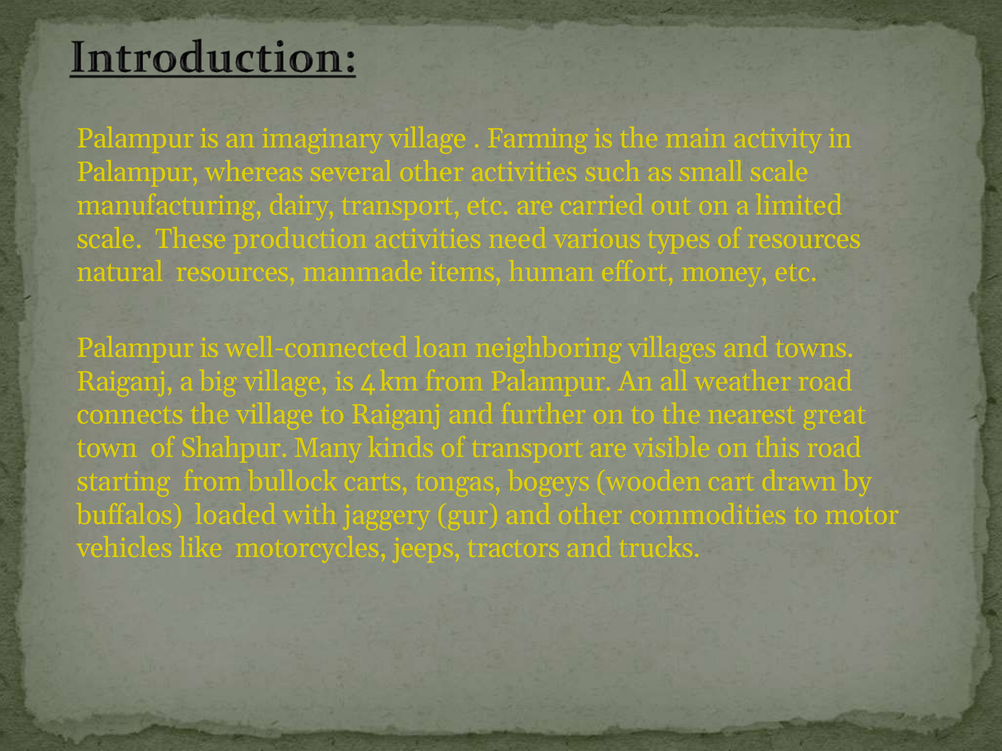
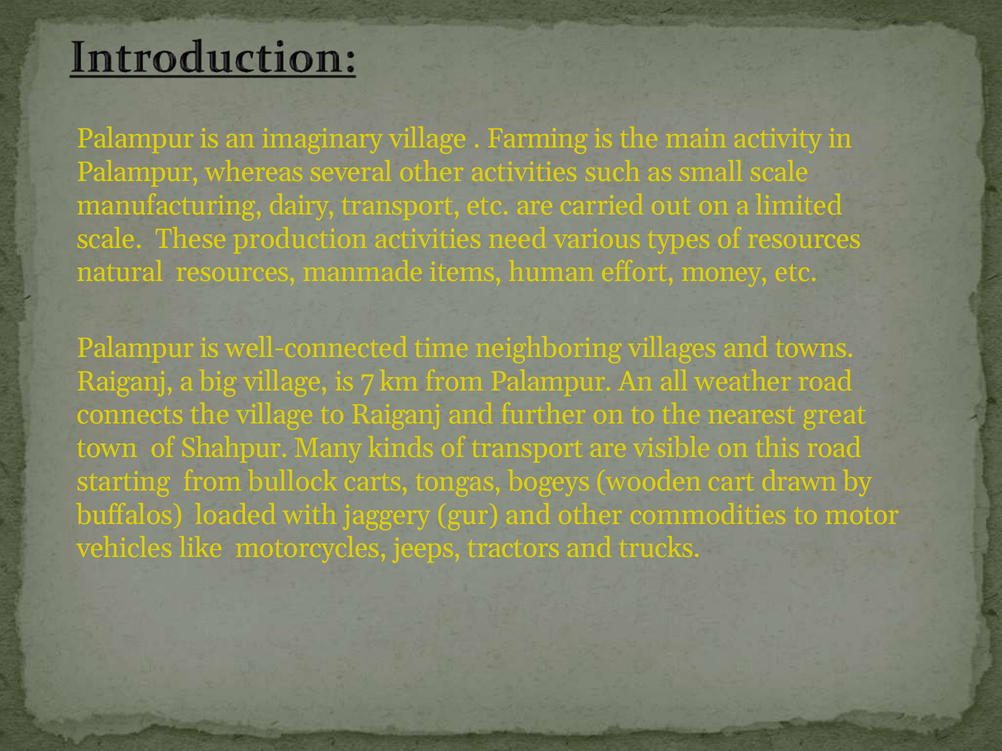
loan: loan -> time (442, 348)
4: 4 -> 7 (368, 382)
